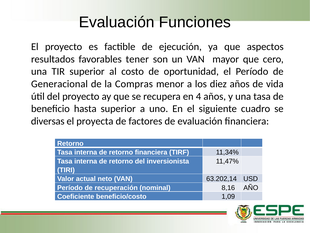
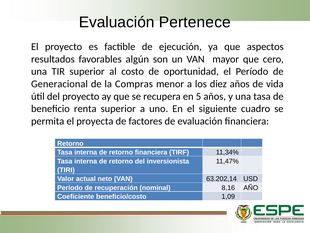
Funciones: Funciones -> Pertenece (195, 22)
tener: tener -> algún (137, 59)
4: 4 -> 5 (199, 96)
hasta: hasta -> renta (85, 109)
diversas: diversas -> permita (48, 121)
